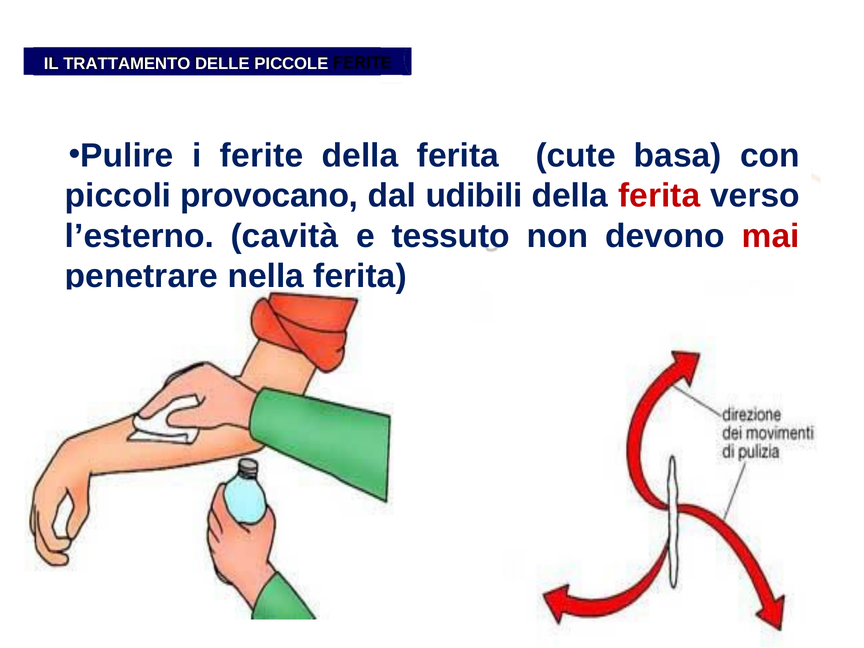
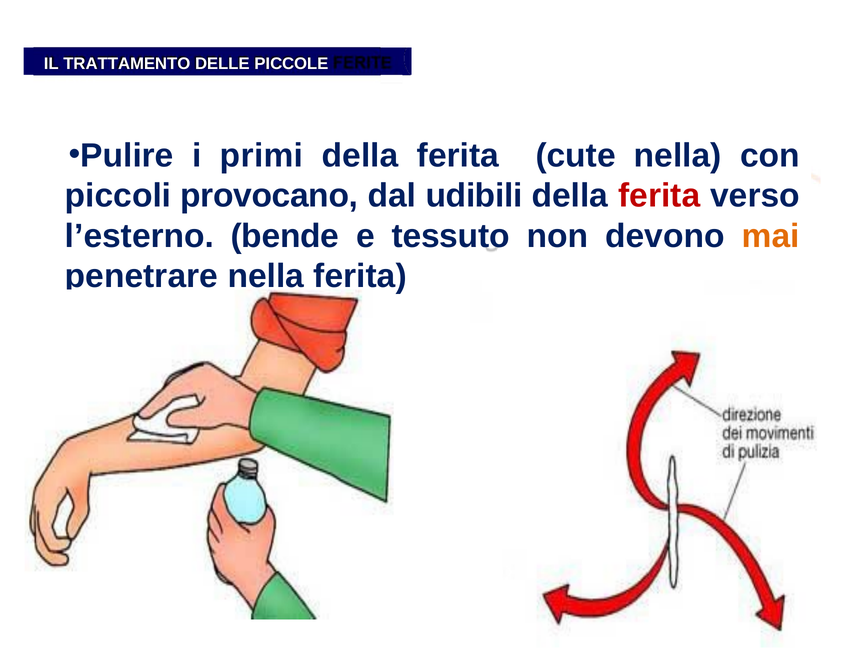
i ferite: ferite -> primi (261, 155)
cute basa: basa -> nella (678, 155)
cavità: cavità -> bende (285, 236)
mai colour: red -> orange (771, 236)
